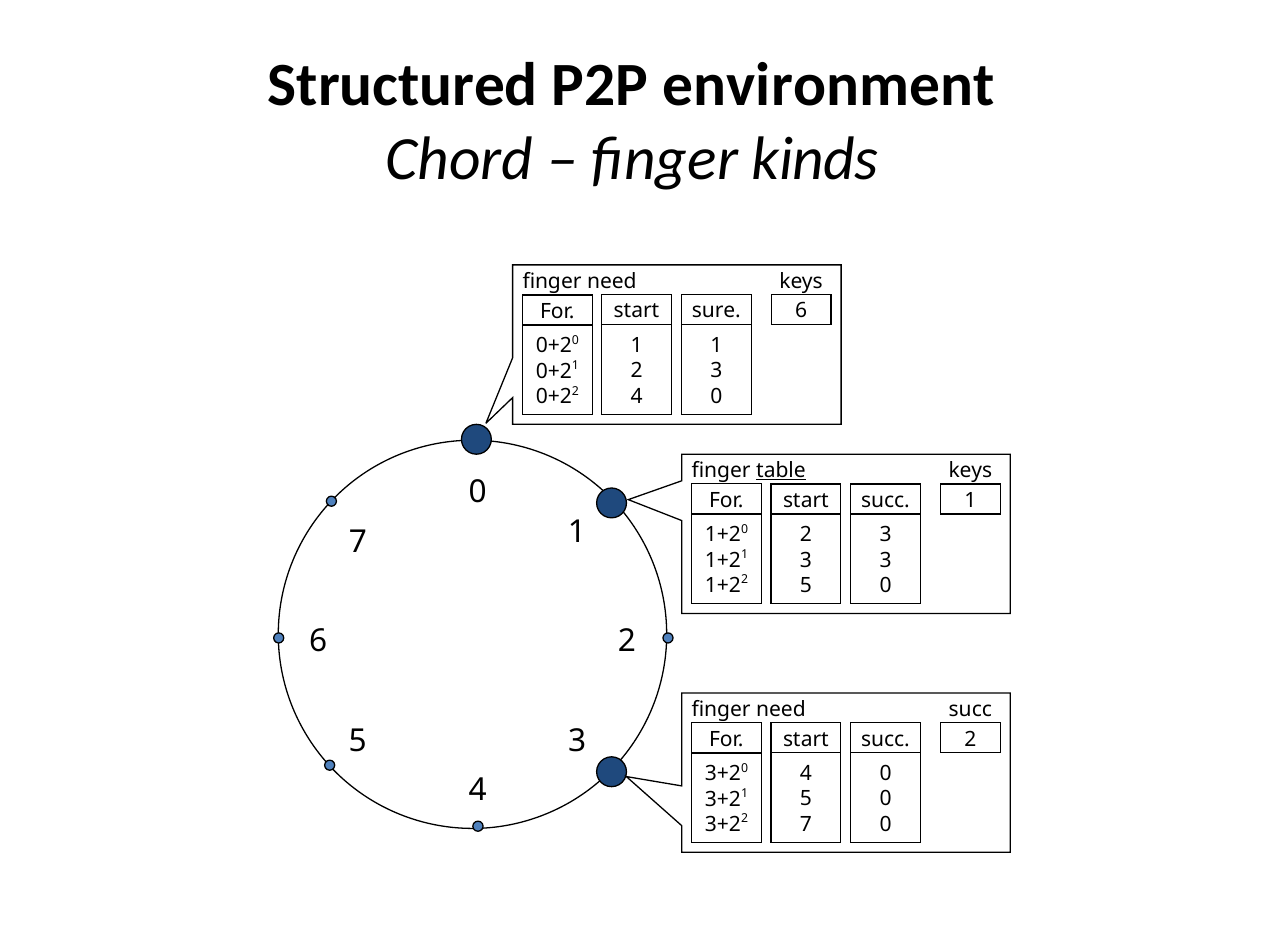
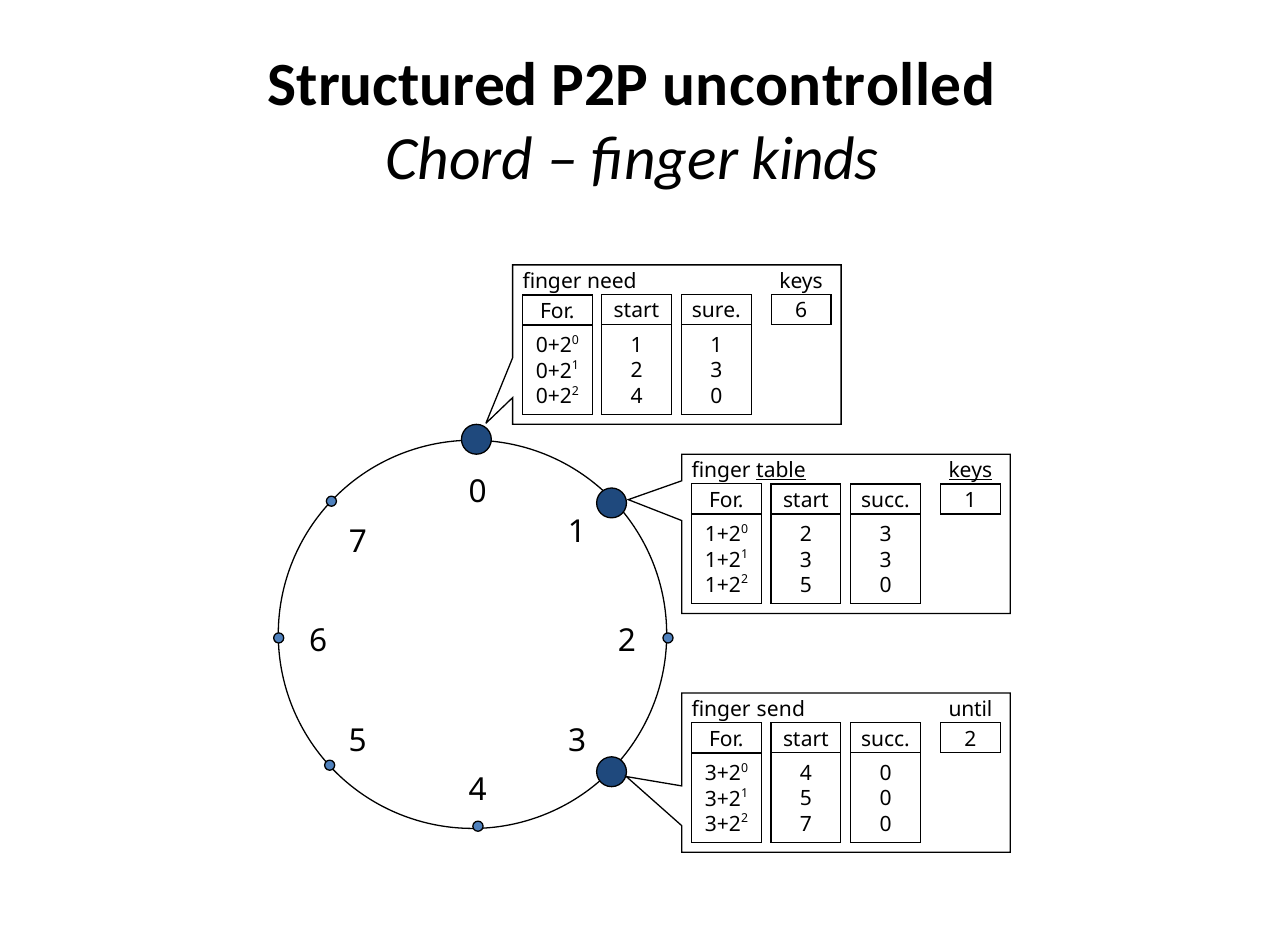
environment: environment -> uncontrolled (829, 85)
keys underline: none -> present (970, 471)
need: need -> send (781, 709)
succ: succ -> until (970, 709)
